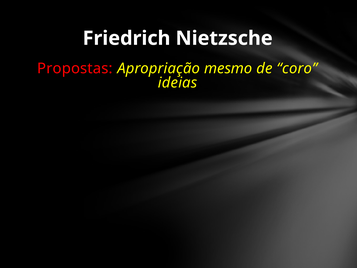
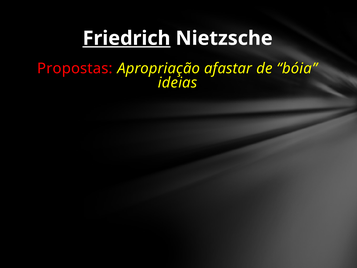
Friedrich underline: none -> present (127, 38)
mesmo: mesmo -> afastar (228, 68)
coro: coro -> bóia (297, 68)
